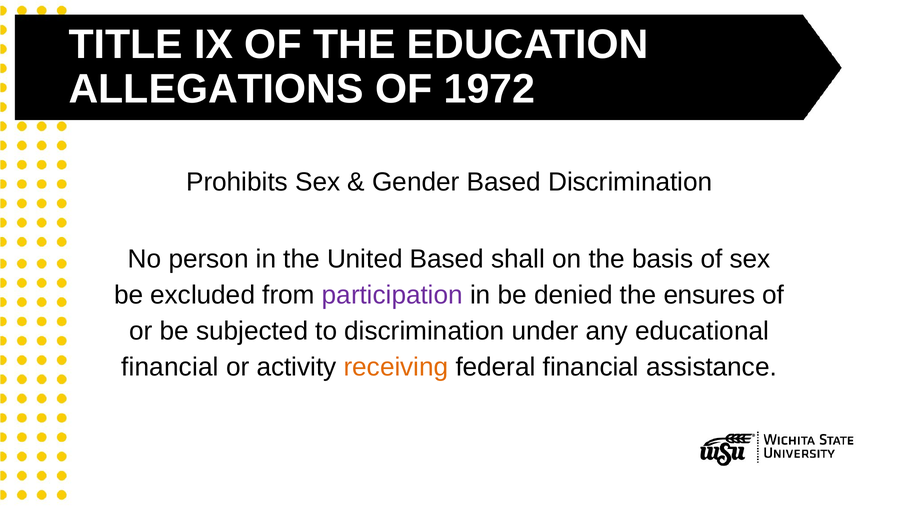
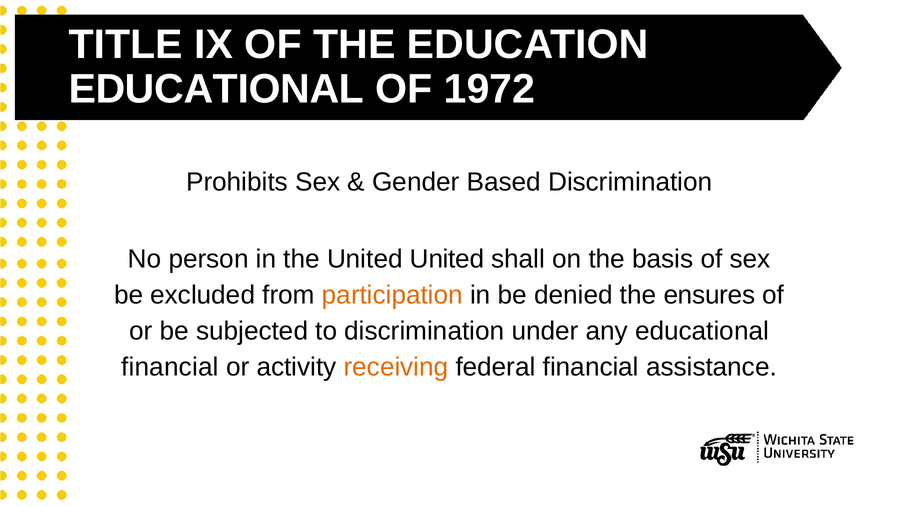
ALLEGATIONS: ALLEGATIONS -> EDUCATIONAL (216, 89)
United Based: Based -> United (447, 259)
participation colour: purple -> orange (392, 295)
